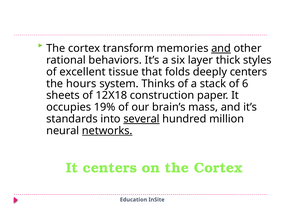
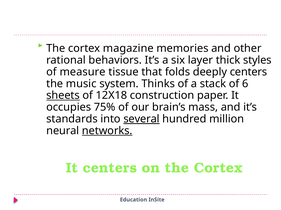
transform: transform -> magazine (128, 49)
and underline: present -> none (221, 49)
excellent: excellent -> measure (83, 72)
hours: hours -> music (81, 84)
sheets underline: none -> present (63, 96)
19%: 19% -> 75% (105, 108)
